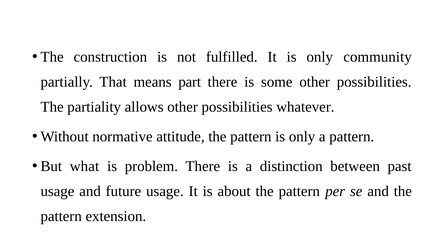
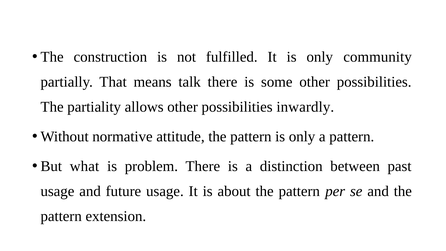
part: part -> talk (190, 82)
whatever: whatever -> inwardly (305, 107)
